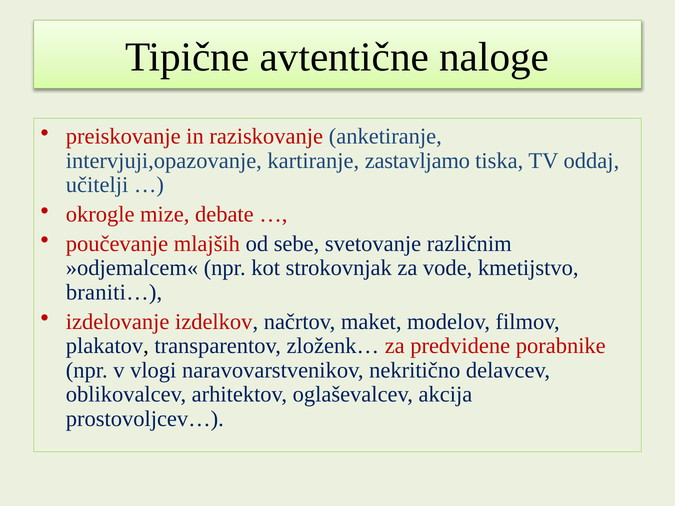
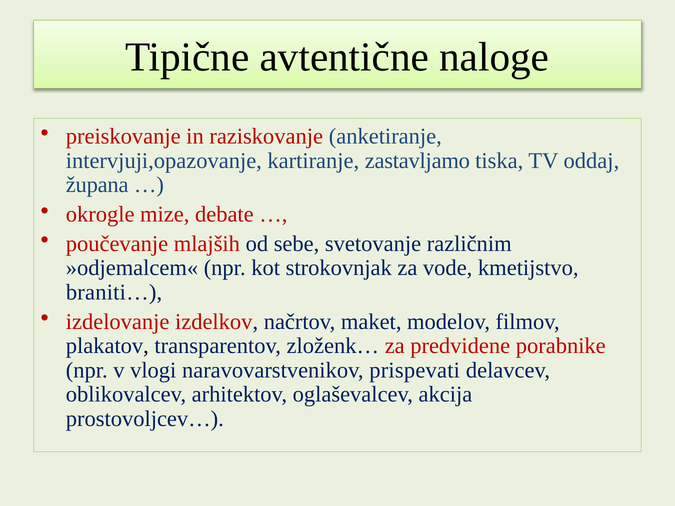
učitelji: učitelji -> župana (97, 185)
nekritično: nekritično -> prispevati (415, 370)
